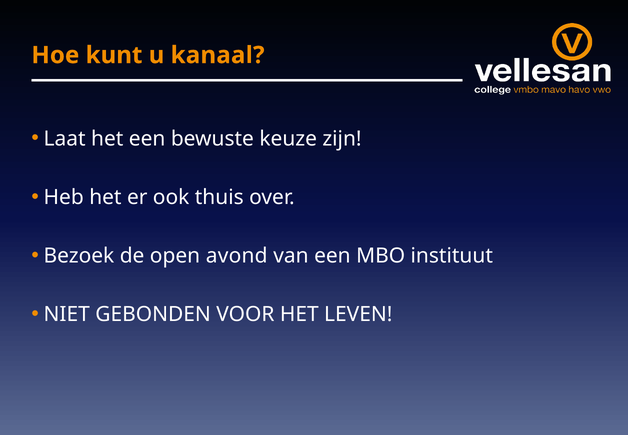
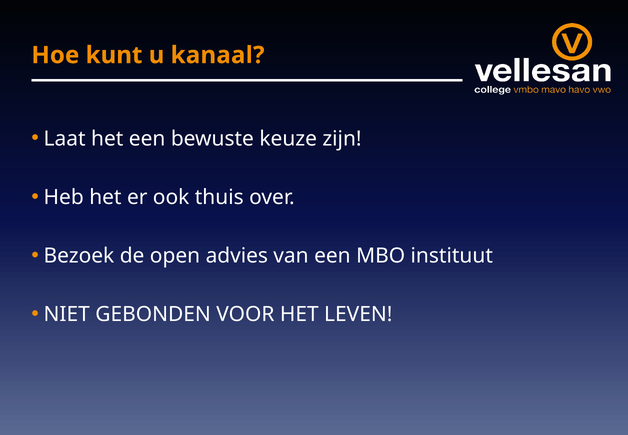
avond: avond -> advies (237, 256)
